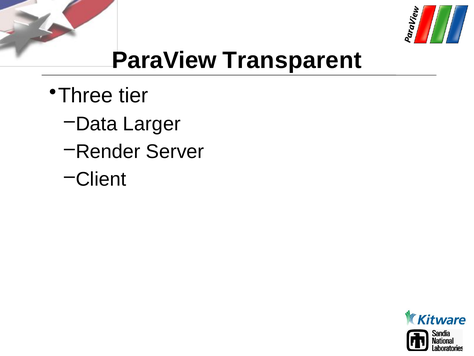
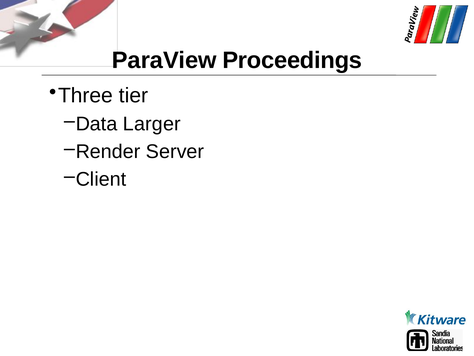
Transparent: Transparent -> Proceedings (292, 60)
